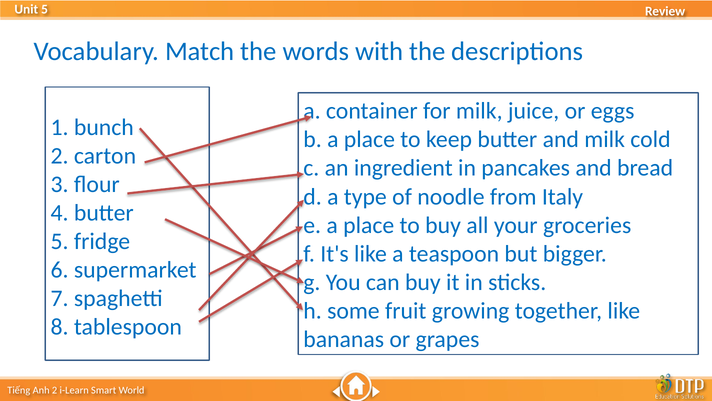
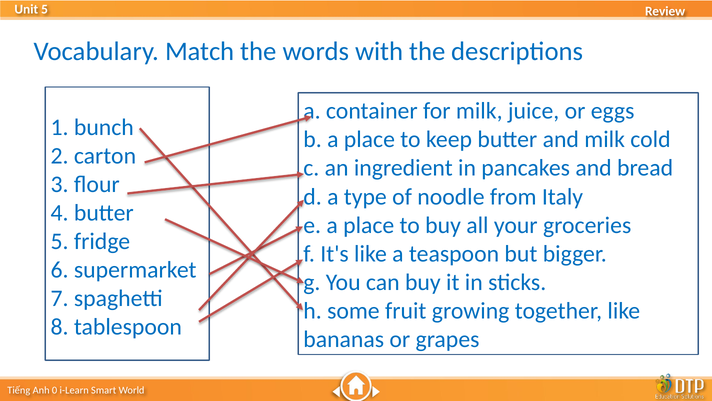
2: 2 -> 0 (55, 390)
